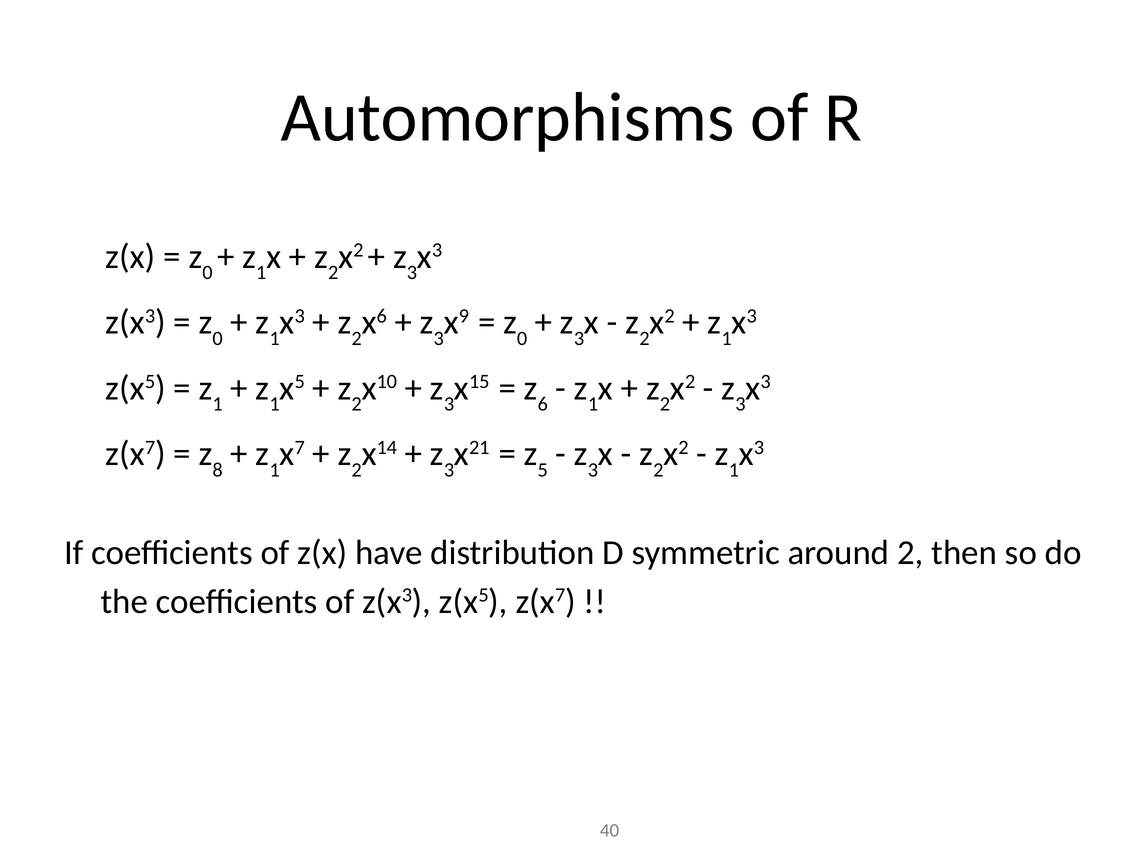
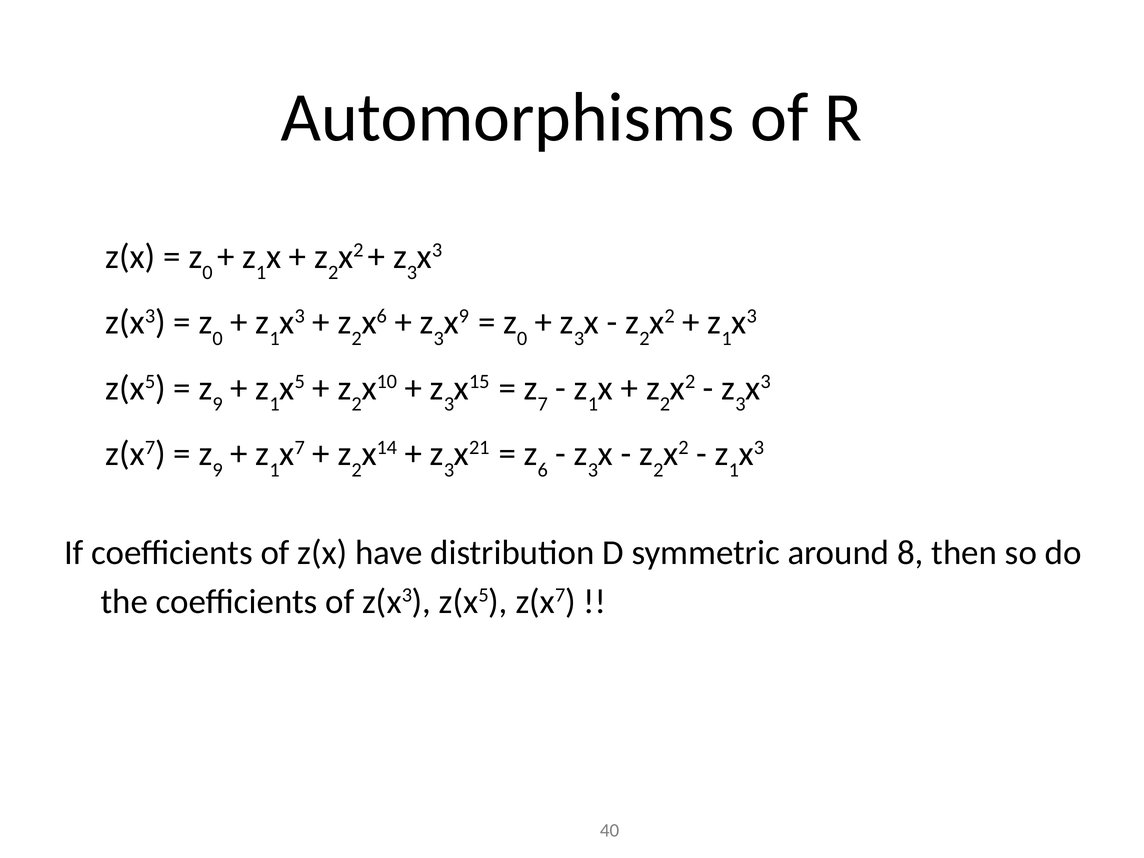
1: 1 -> 9 (218, 404)
6: 6 -> 7 (543, 404)
8: 8 -> 9 (218, 470)
5: 5 -> 6 (543, 470)
around 2: 2 -> 8 (910, 553)
